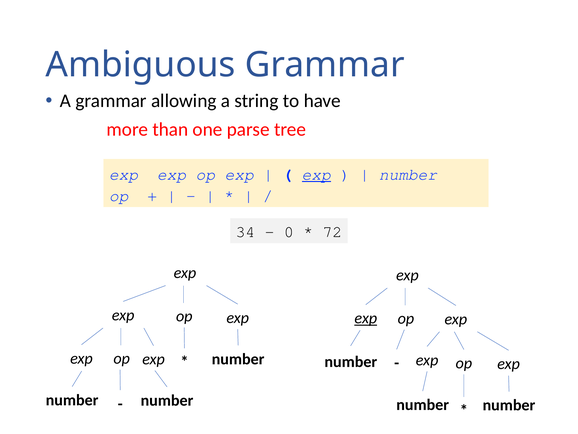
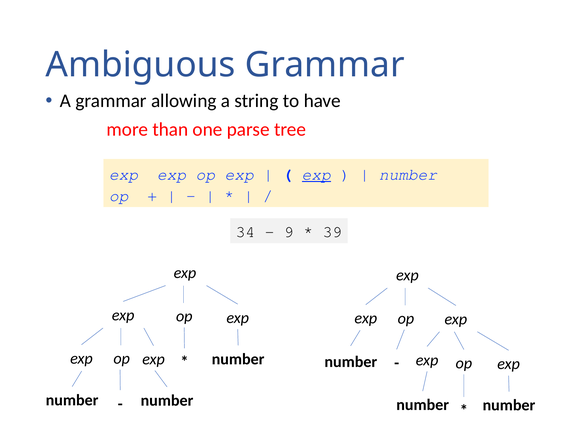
0: 0 -> 9 (289, 232)
72: 72 -> 39 (332, 232)
exp underline: present -> none (366, 318)
